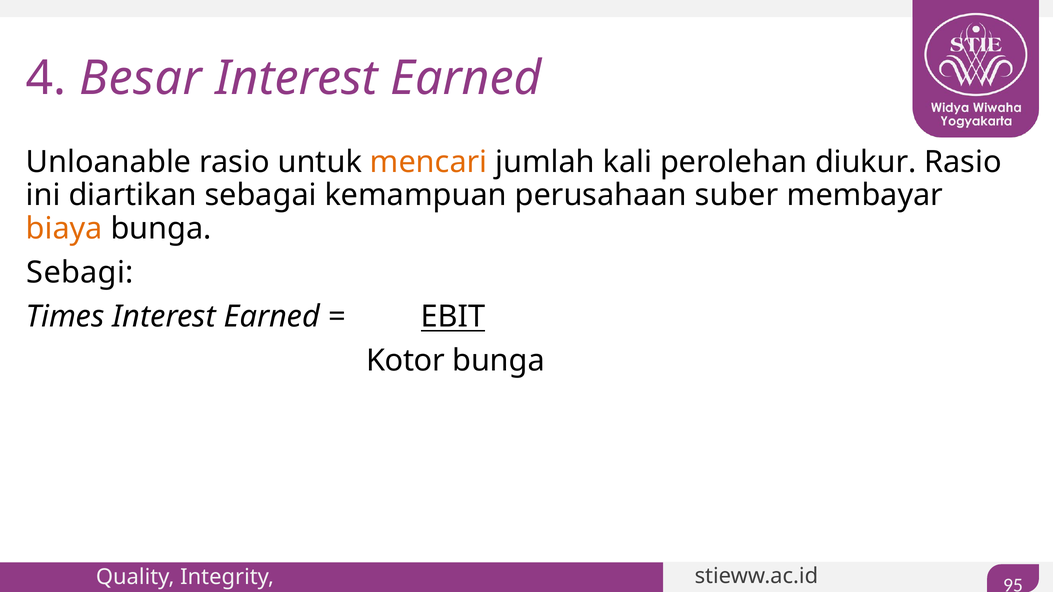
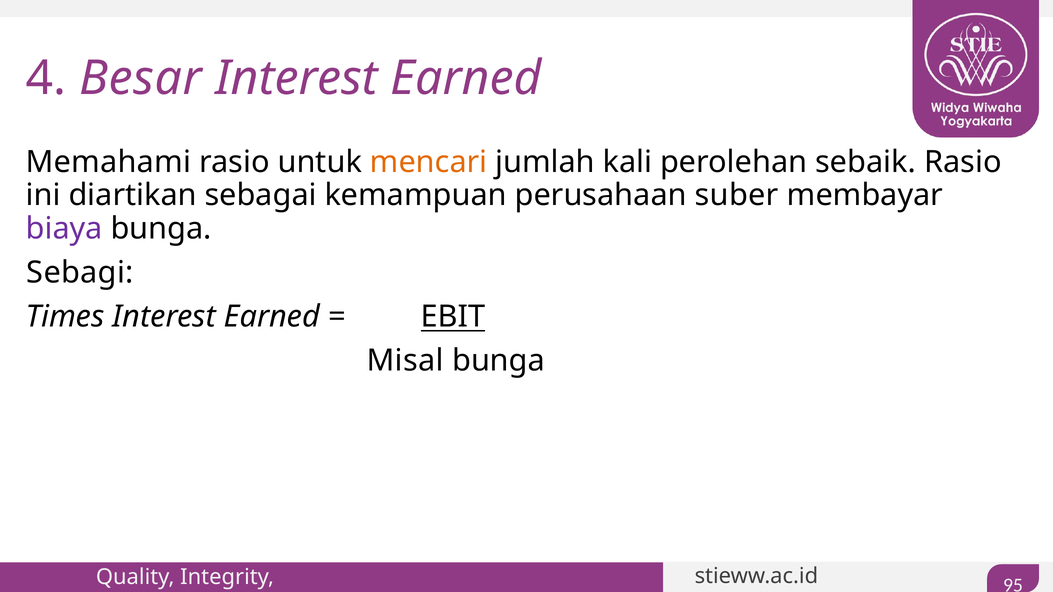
Unloanable: Unloanable -> Memahami (108, 162)
diukur: diukur -> sebaik (866, 162)
biaya colour: orange -> purple (64, 229)
Kotor: Kotor -> Misal (405, 361)
